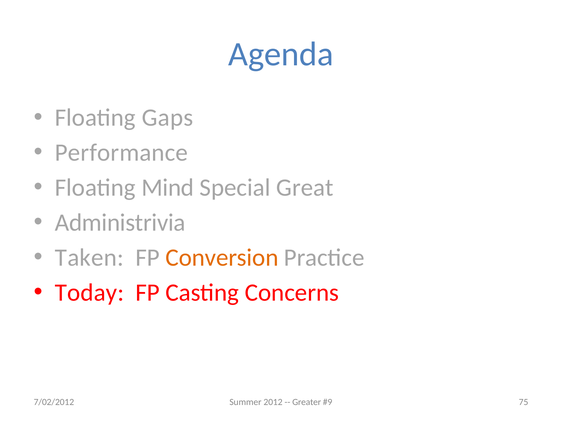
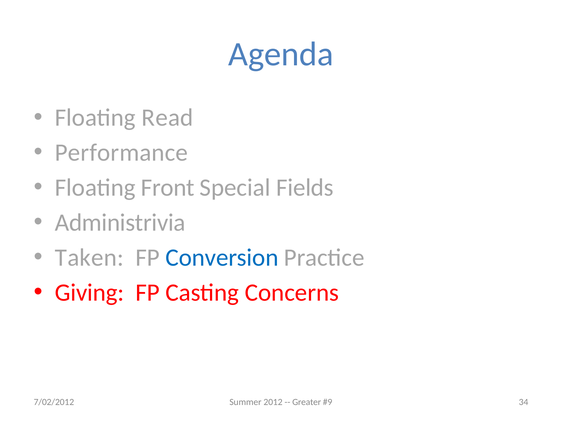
Gaps: Gaps -> Read (168, 118)
Mind: Mind -> Front (168, 188)
Great: Great -> Fields (305, 188)
Conversion colour: orange -> blue (222, 258)
Today: Today -> Giving (90, 293)
75: 75 -> 34 (524, 402)
